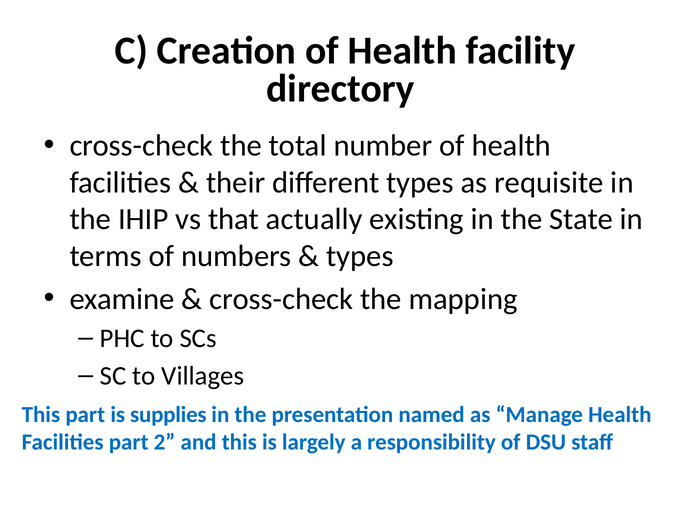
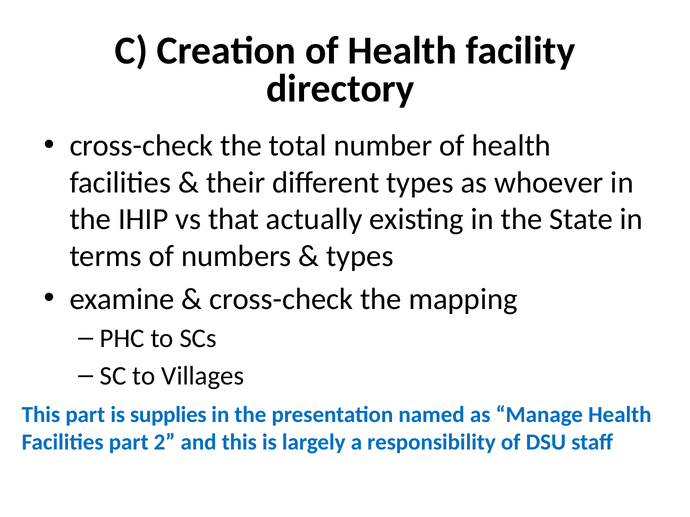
requisite: requisite -> whoever (549, 183)
